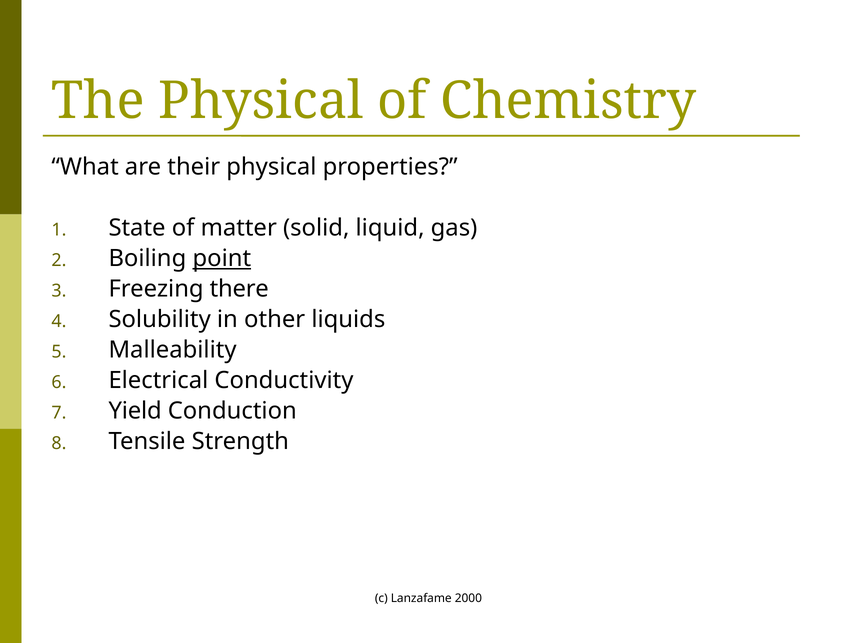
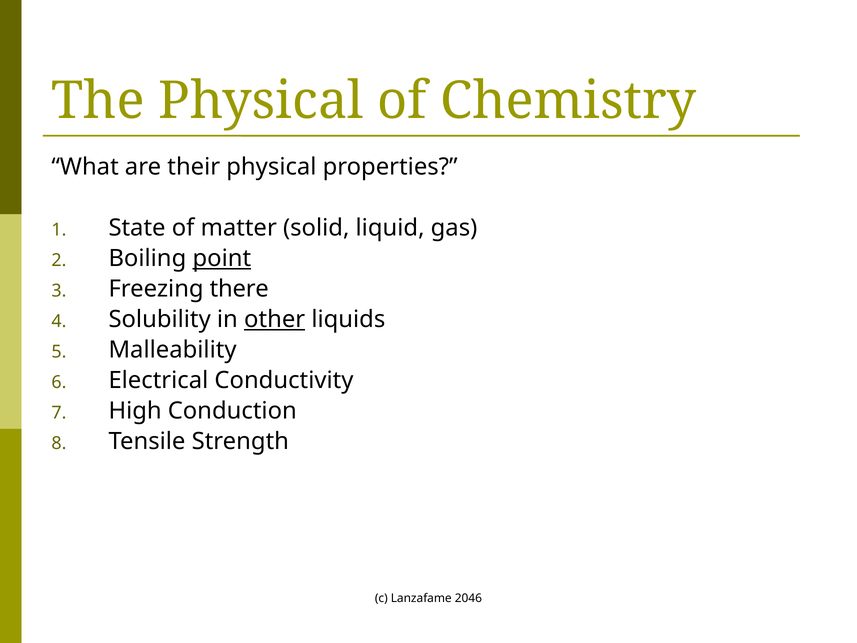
other underline: none -> present (275, 319)
Yield: Yield -> High (135, 411)
2000: 2000 -> 2046 (468, 598)
